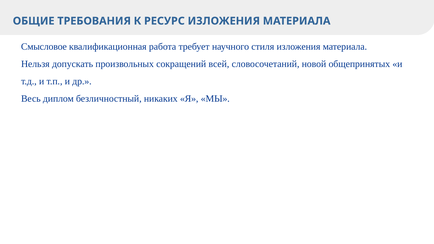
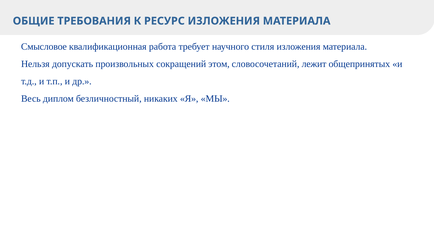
всей: всей -> этом (219, 64)
новой: новой -> лежит (314, 64)
